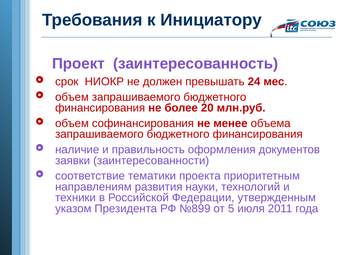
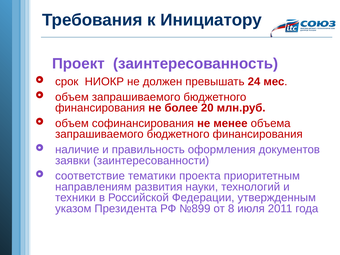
5: 5 -> 8 (231, 209)
